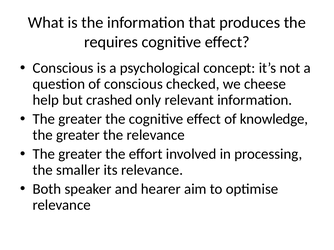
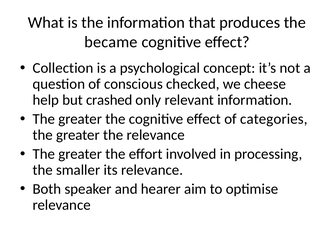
requires: requires -> became (111, 42)
Conscious: Conscious -> Collection (63, 68)
knowledge: knowledge -> categories (274, 119)
